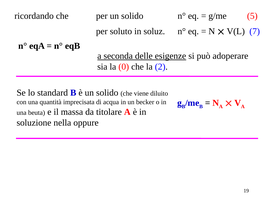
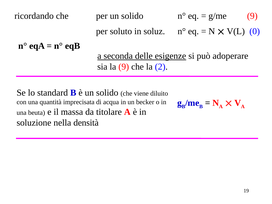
g/me 5: 5 -> 9 (252, 16)
7: 7 -> 0 (255, 31)
la 0: 0 -> 9 (124, 67)
oppure: oppure -> densità (86, 123)
